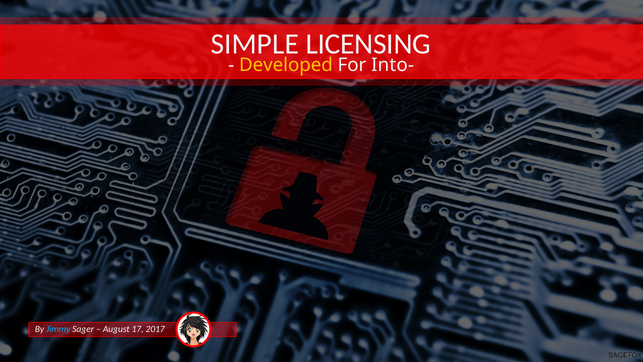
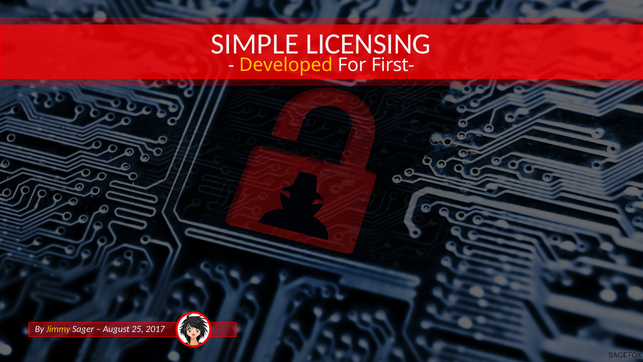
Into-: Into- -> First- (393, 65)
Jimmy colour: light blue -> yellow (58, 329)
17: 17 -> 25 (138, 329)
